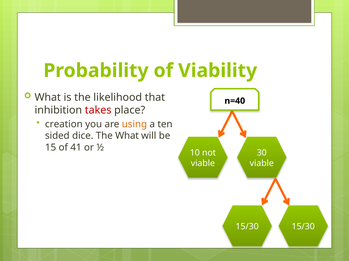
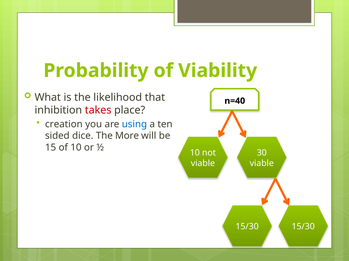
using colour: orange -> blue (134, 124)
The What: What -> More (127, 136)
of 41: 41 -> 10 (76, 148)
